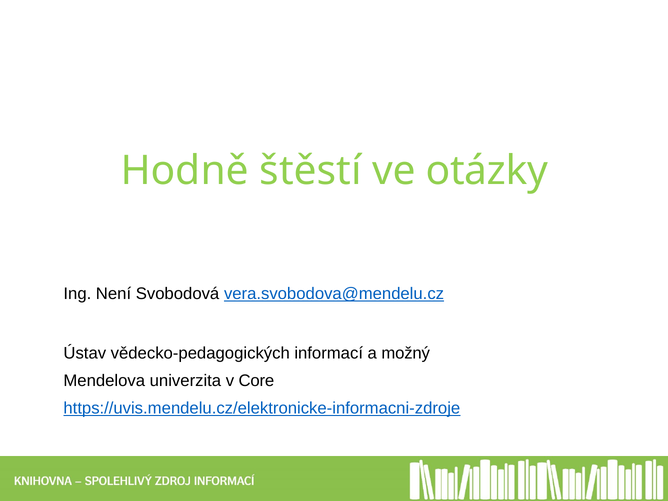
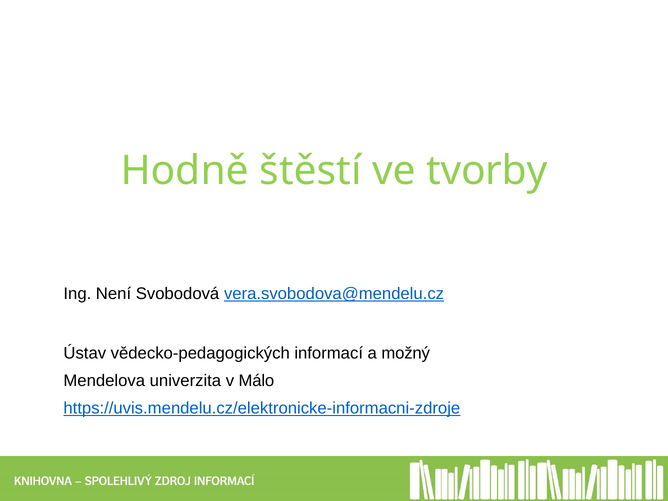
otázky: otázky -> tvorby (487, 171)
Core: Core -> Málo (256, 381)
